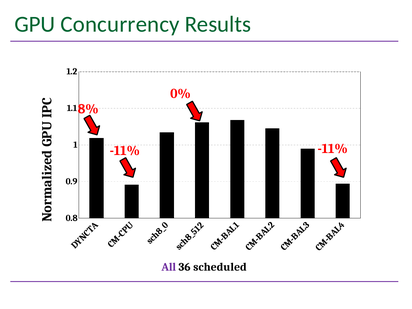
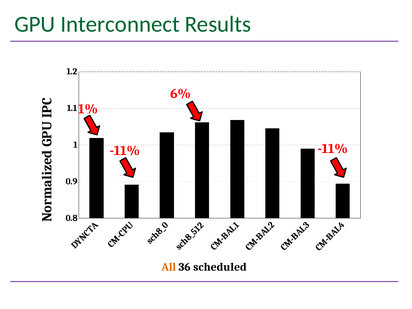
Concurrency: Concurrency -> Interconnect (120, 24)
0%: 0% -> 6% (181, 94)
8%: 8% -> 1% (88, 109)
All colour: purple -> orange (169, 267)
